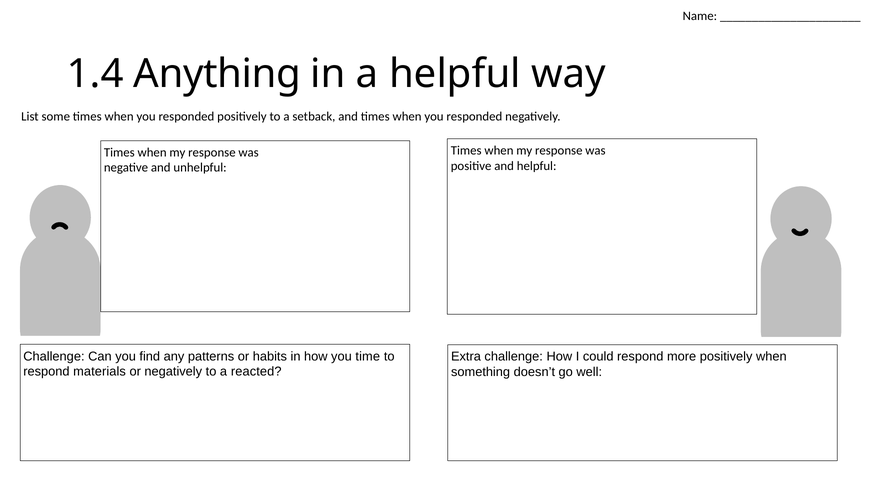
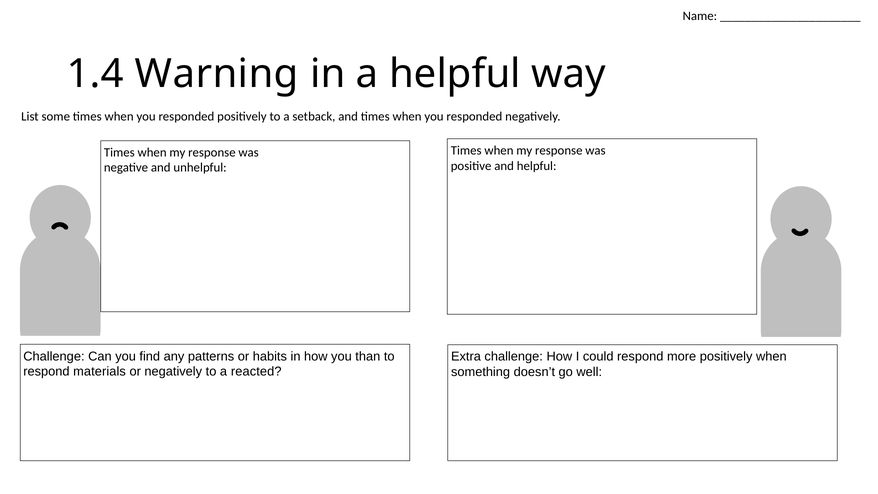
Anything: Anything -> Warning (217, 74)
time: time -> than (368, 356)
